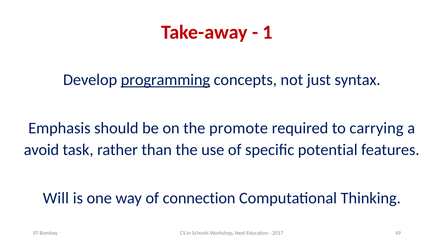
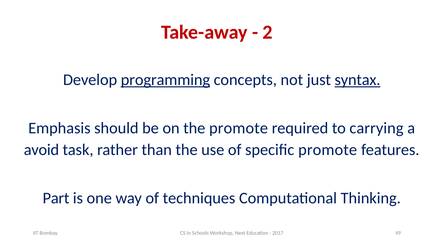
1: 1 -> 2 (268, 32)
syntax underline: none -> present (358, 80)
specific potential: potential -> promote (328, 150)
Will: Will -> Part (56, 198)
connection: connection -> techniques (199, 198)
